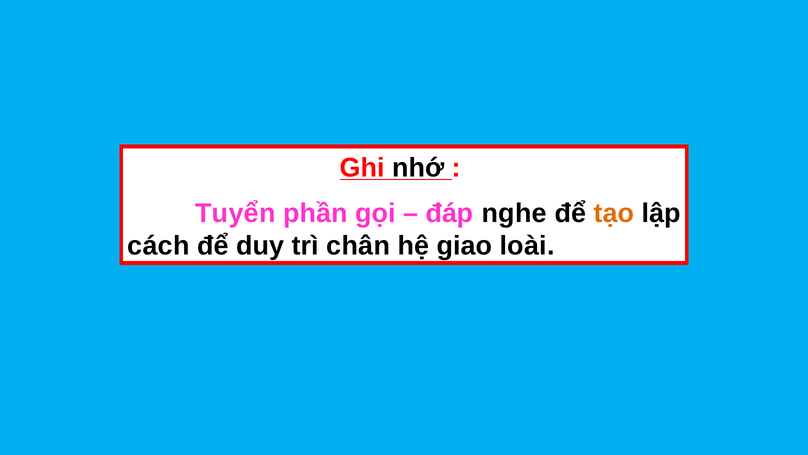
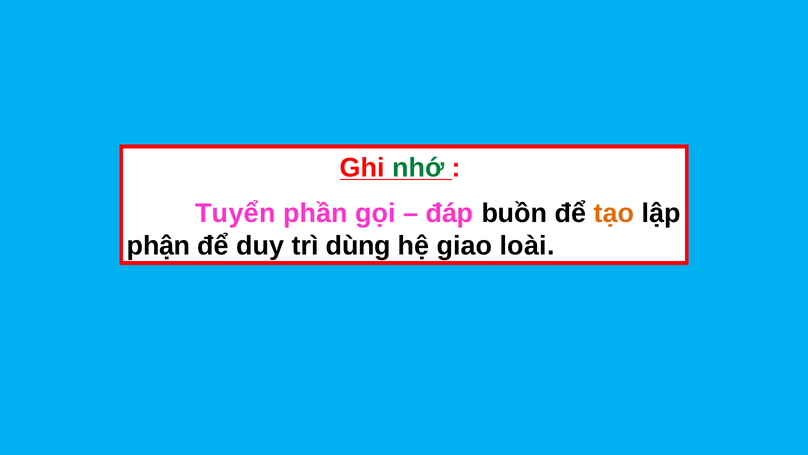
nhớ colour: black -> green (418, 167)
nghe: nghe -> buồn (514, 213)
cách: cách -> phận (159, 246)
chân: chân -> dùng (358, 246)
